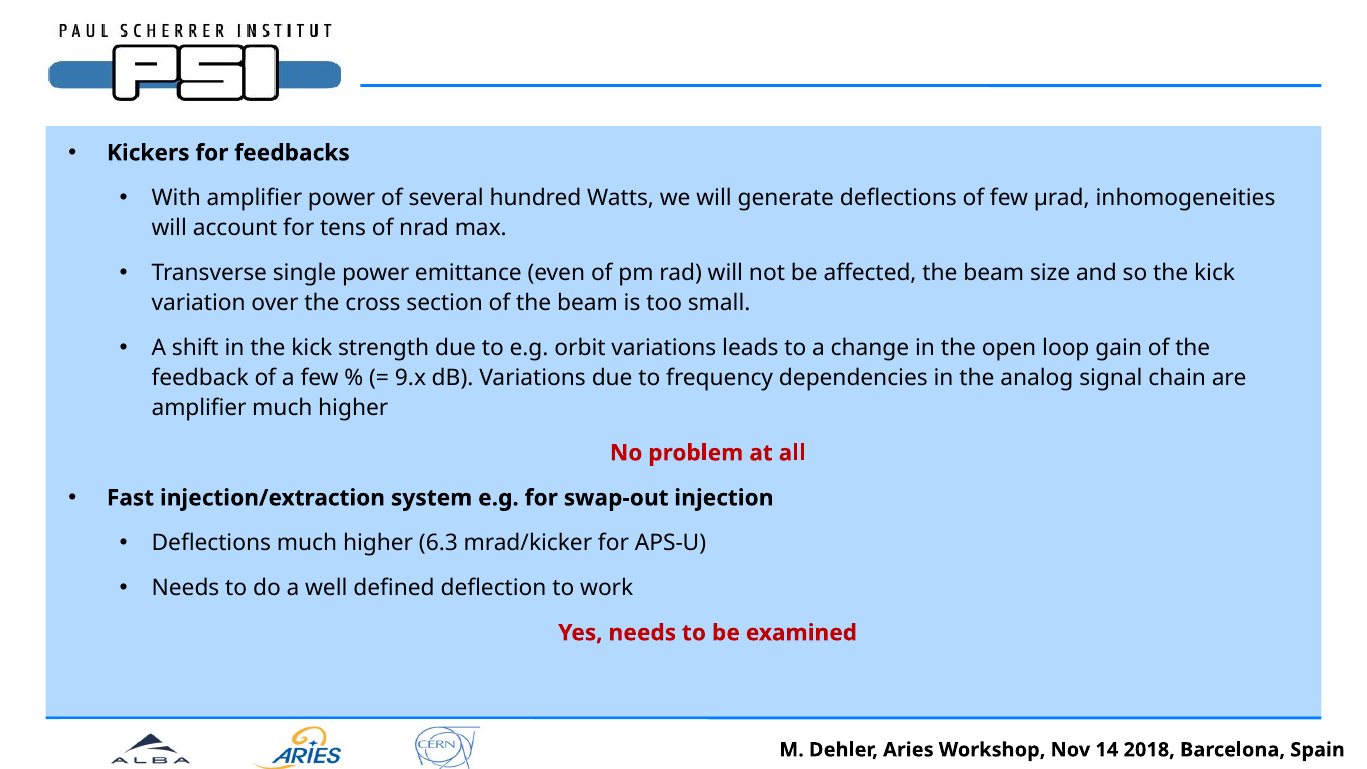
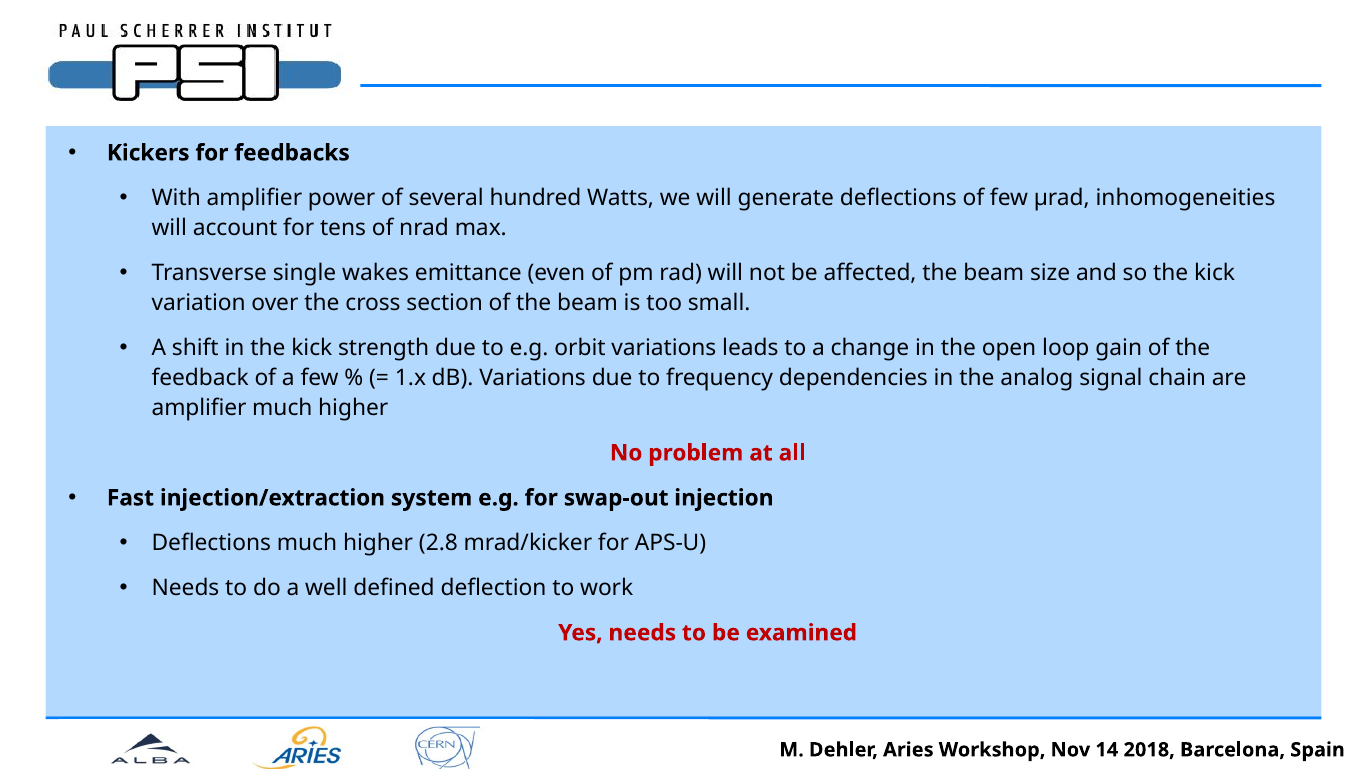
single power: power -> wakes (376, 273)
9.x: 9.x -> 1.x (410, 378)
6.3: 6.3 -> 2.8 (438, 543)
